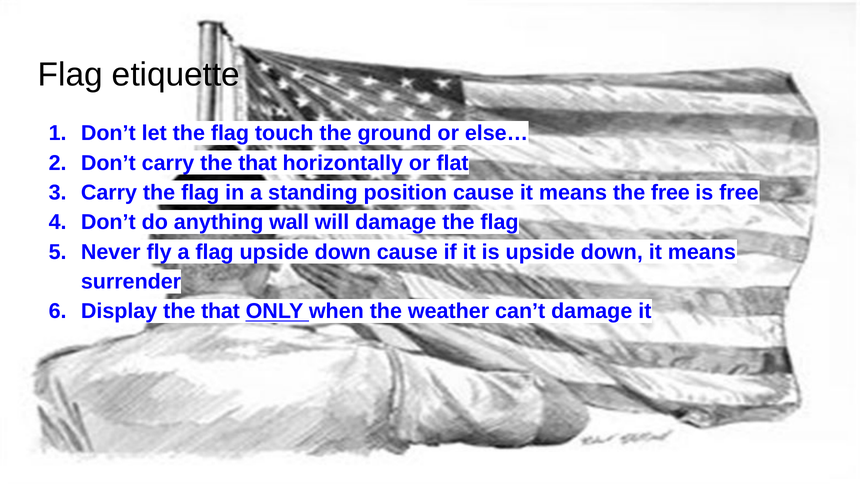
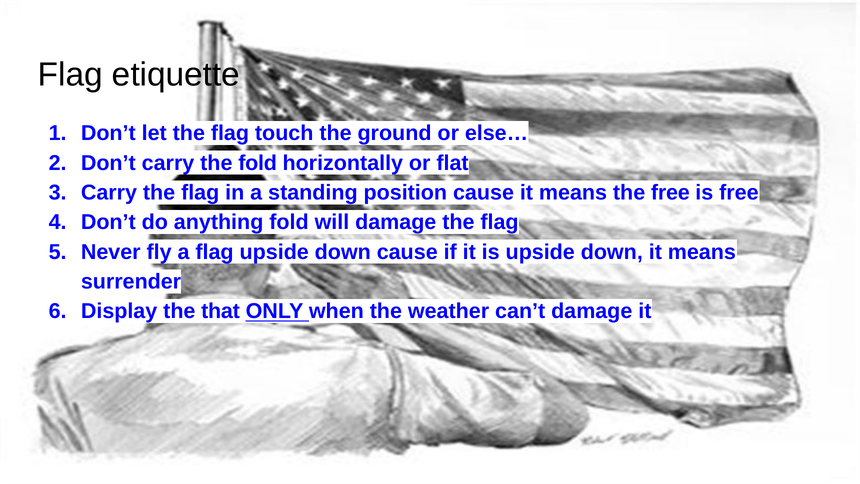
carry the that: that -> fold (258, 163)
anything wall: wall -> fold (289, 222)
